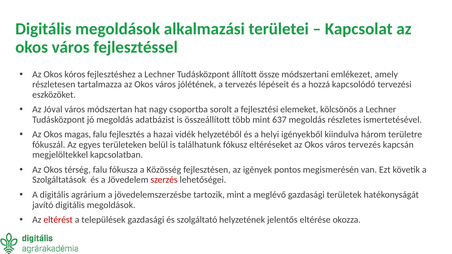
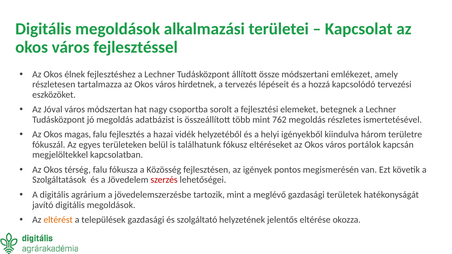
kóros: kóros -> élnek (75, 74)
jólétének: jólétének -> hirdetnek (197, 85)
kölcsönös: kölcsönös -> betegnek (339, 110)
637: 637 -> 762 (279, 120)
város tervezés: tervezés -> portálok (364, 145)
eltérést colour: red -> orange (58, 220)
